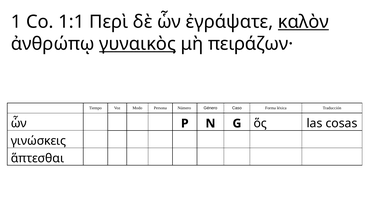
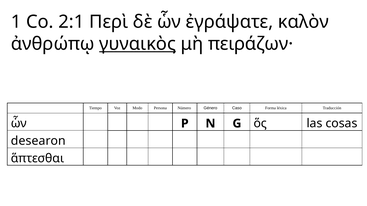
1:1: 1:1 -> 2:1 (71, 22)
καλὸν underline: present -> none (303, 22)
γινώσκεις: γινώσκεις -> desearon (38, 141)
